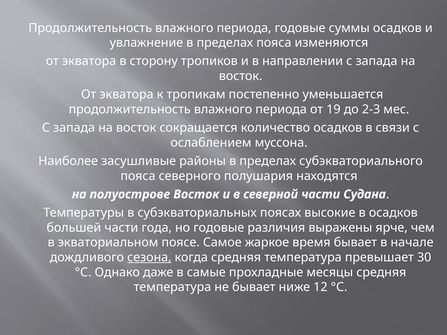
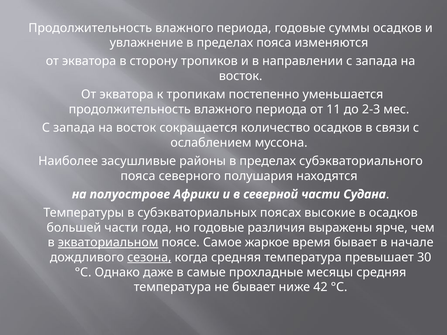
19: 19 -> 11 (333, 109)
полуострове Восток: Восток -> Африки (196, 194)
экваториальном underline: none -> present (108, 243)
12: 12 -> 42 (320, 287)
